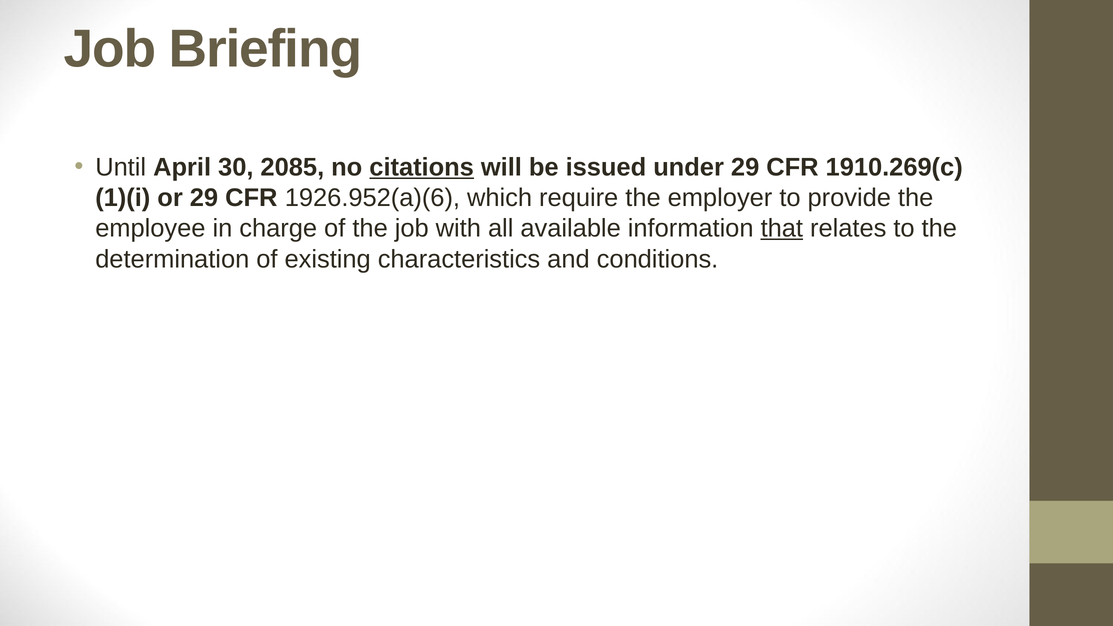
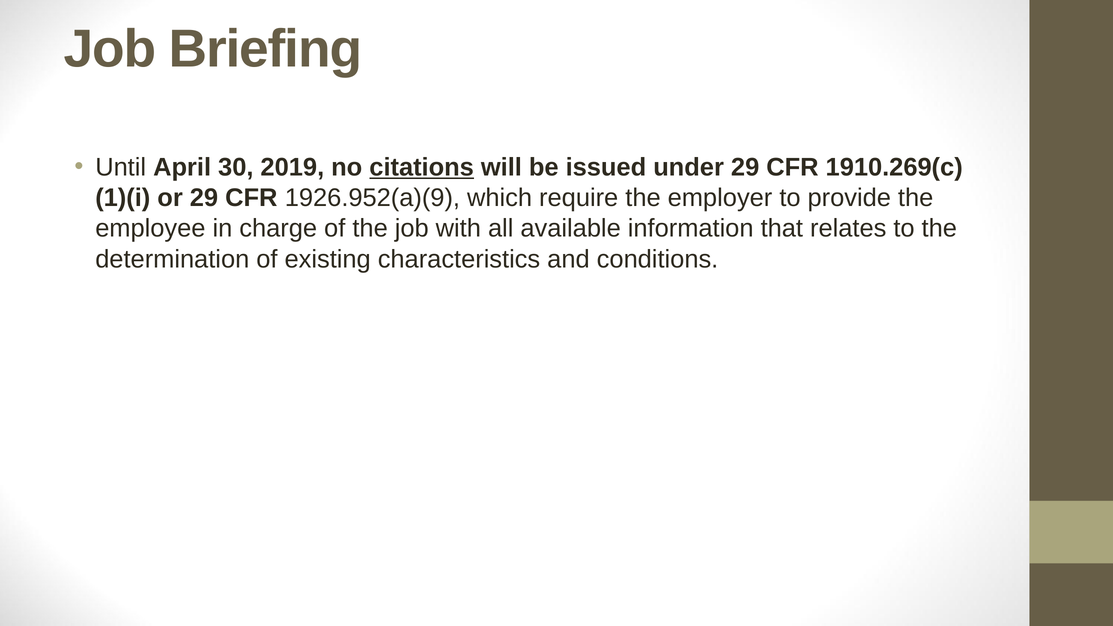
2085: 2085 -> 2019 (292, 167)
1926.952(a)(6: 1926.952(a)(6 -> 1926.952(a)(9 (372, 198)
that underline: present -> none (782, 229)
